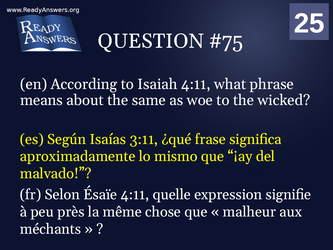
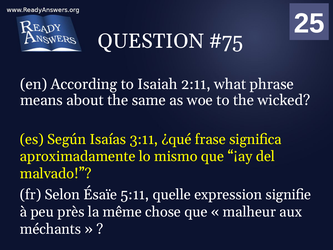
Isaiah 4:11: 4:11 -> 2:11 (196, 84)
Ésaïe 4:11: 4:11 -> 5:11 (135, 194)
